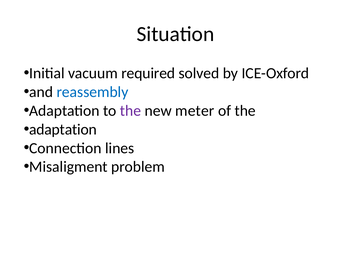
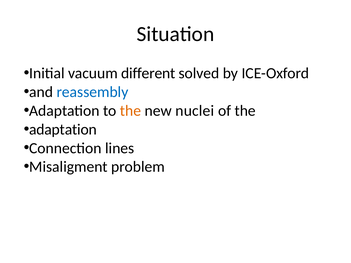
required: required -> different (148, 73)
the colour: purple -> orange (130, 111)
meter: meter -> nuclei (195, 111)
